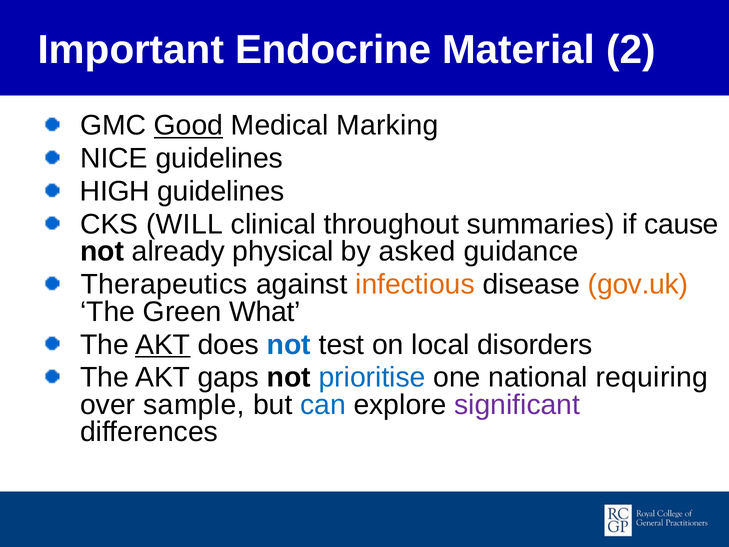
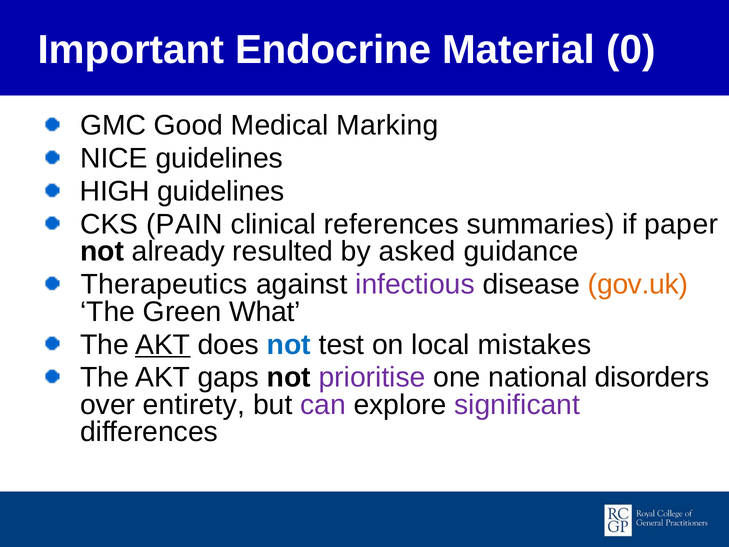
2: 2 -> 0 (631, 50)
Good underline: present -> none (189, 125)
WILL: WILL -> PAIN (185, 224)
throughout: throughout -> references (391, 224)
cause: cause -> paper (681, 224)
physical: physical -> resulted (283, 251)
infectious colour: orange -> purple (415, 284)
disorders: disorders -> mistakes (535, 344)
prioritise colour: blue -> purple (372, 377)
requiring: requiring -> disorders (652, 377)
sample: sample -> entirety (194, 405)
can colour: blue -> purple (323, 405)
